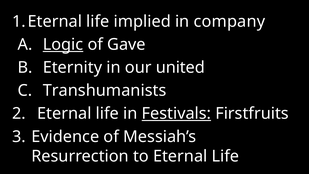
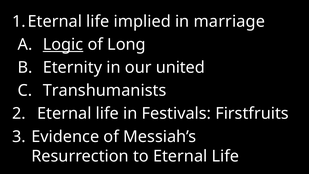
company: company -> marriage (229, 21)
Gave: Gave -> Long (126, 44)
Festivals underline: present -> none (176, 113)
